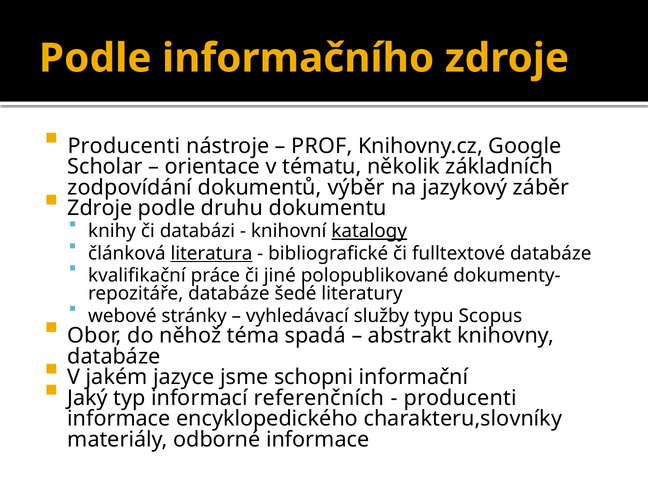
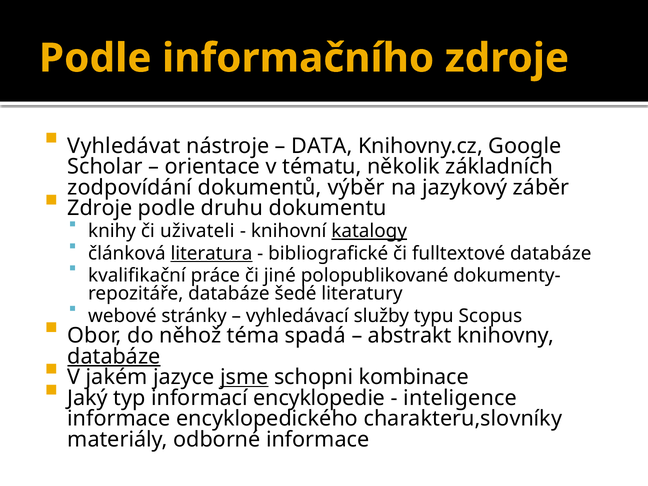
Producenti: Producenti -> Vyhledávat (124, 146)
PROF: PROF -> DATA (322, 146)
databázi: databázi -> uživateli (197, 231)
databáze underline: none -> present (114, 356)
jsme underline: none -> present (244, 377)
informační: informační -> kombinace (414, 377)
referenčních: referenčních -> encyklopedie (319, 398)
producenti: producenti -> inteligence (460, 398)
